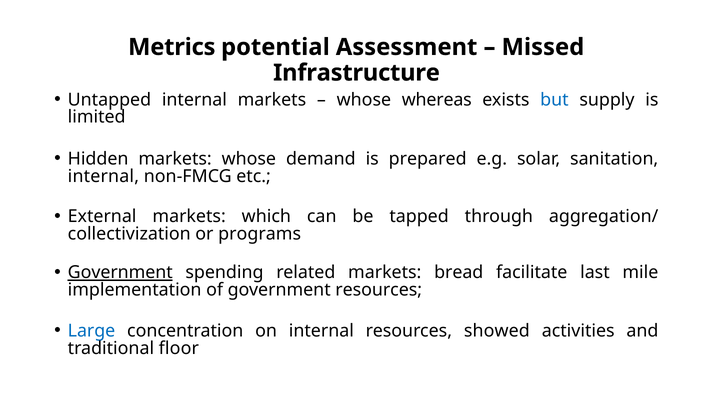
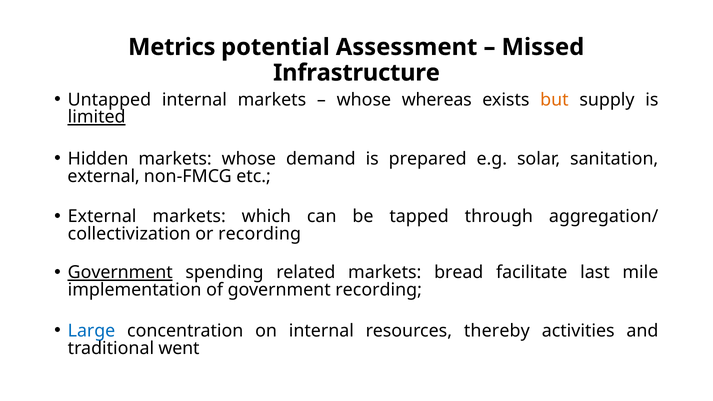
but colour: blue -> orange (554, 100)
limited underline: none -> present (97, 117)
internal: internal -> external (104, 176)
or programs: programs -> recording (260, 234)
government resources: resources -> recording (379, 290)
showed: showed -> thereby (497, 331)
floor: floor -> went (179, 348)
